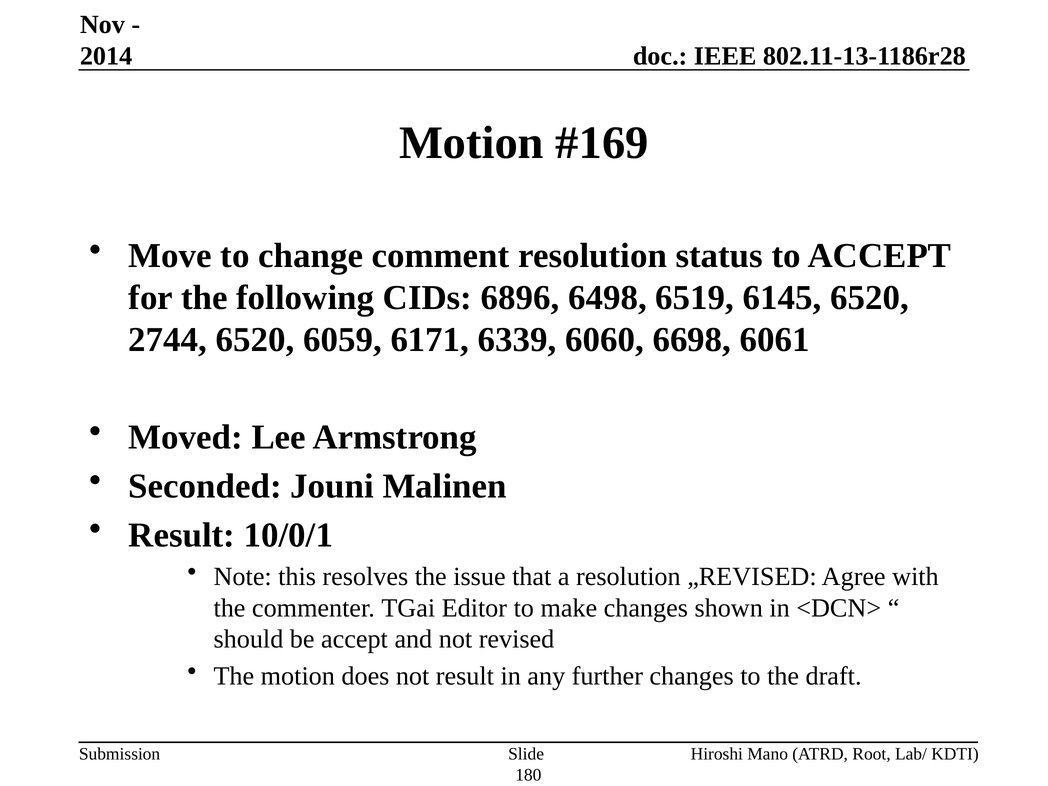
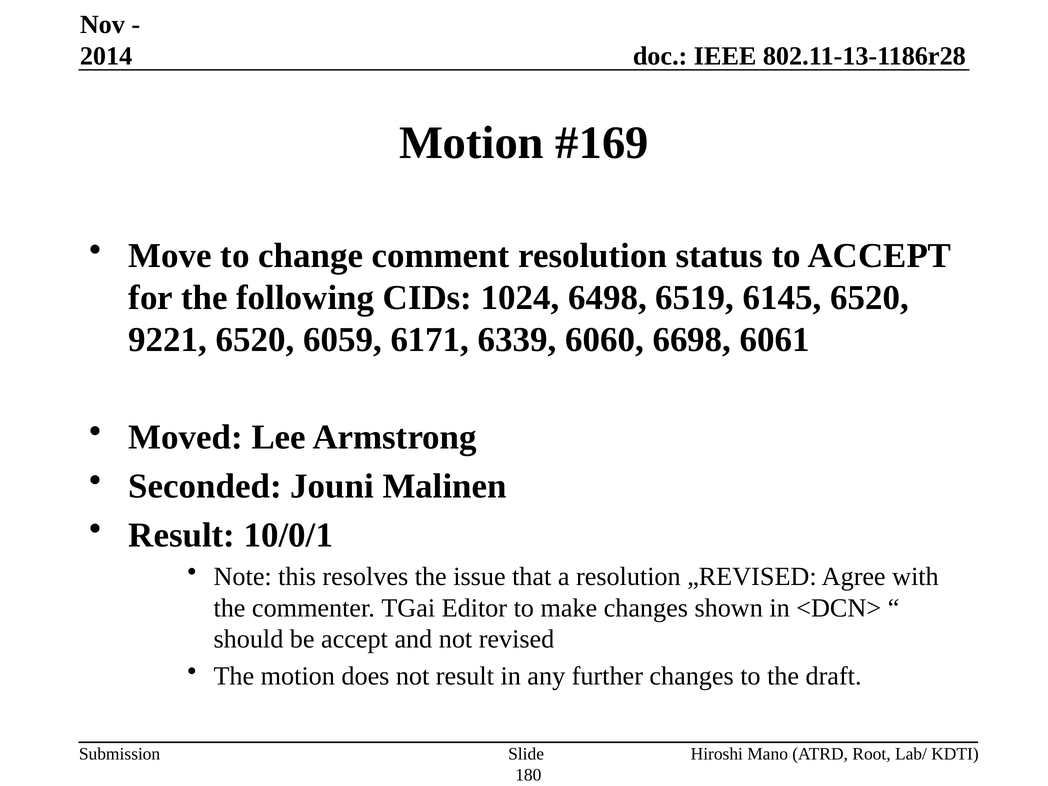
6896: 6896 -> 1024 (520, 298)
2744: 2744 -> 9221 (168, 340)
